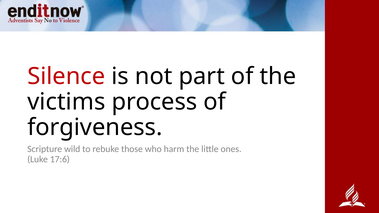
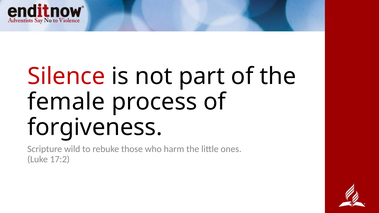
victims: victims -> female (66, 102)
17:6: 17:6 -> 17:2 (60, 159)
